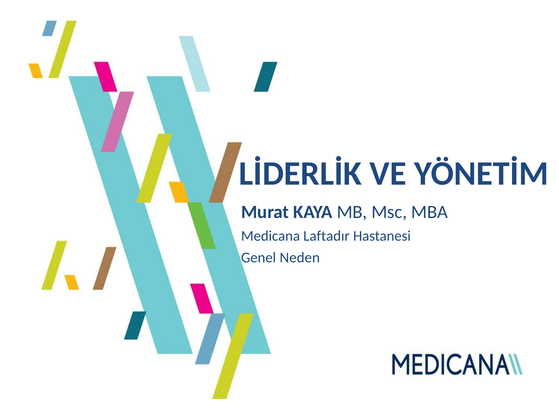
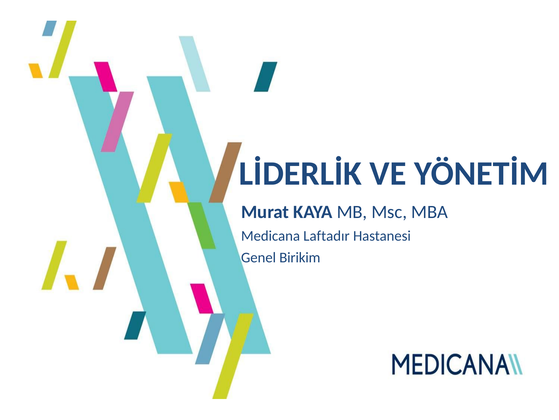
Neden: Neden -> Birikim (300, 257)
